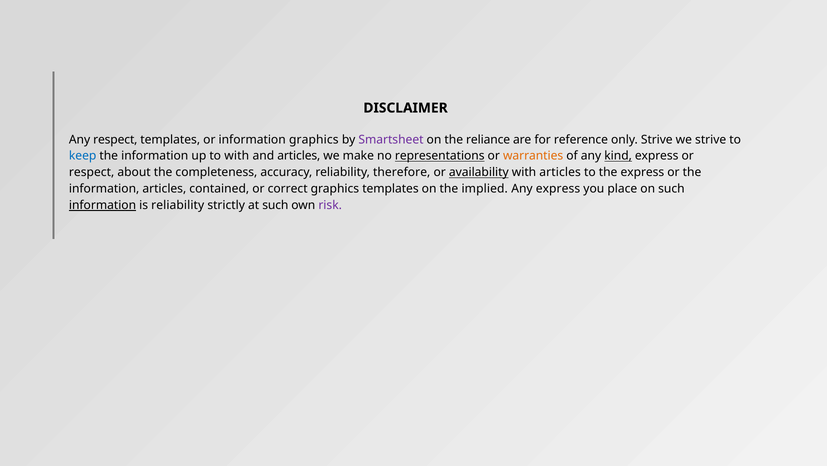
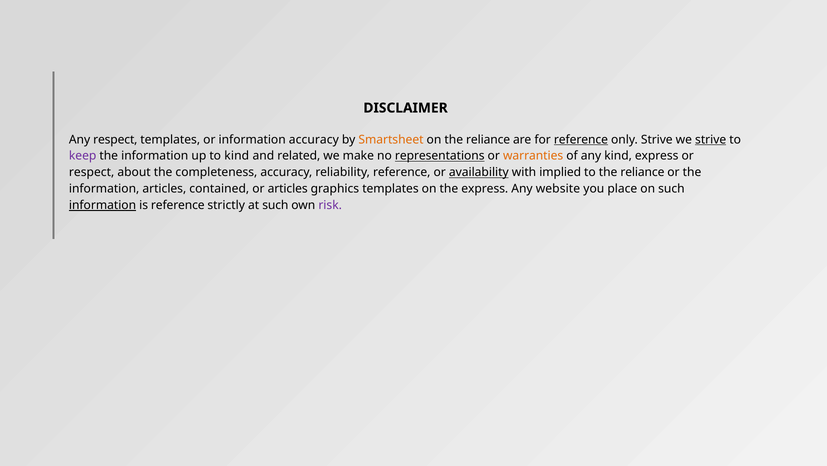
information graphics: graphics -> accuracy (314, 139)
Smartsheet colour: purple -> orange (391, 139)
reference underline: none -> present (581, 139)
strive underline: none -> present (711, 139)
keep colour: blue -> purple (83, 156)
to with: with -> kind (237, 156)
and articles: articles -> related (299, 156)
kind underline: present -> none (618, 156)
reliability therefore: therefore -> reference (402, 172)
with articles: articles -> implied (560, 172)
to the express: express -> reliance (642, 172)
or correct: correct -> articles (288, 189)
the implied: implied -> express (485, 189)
Any express: express -> website (558, 189)
is reliability: reliability -> reference (178, 205)
